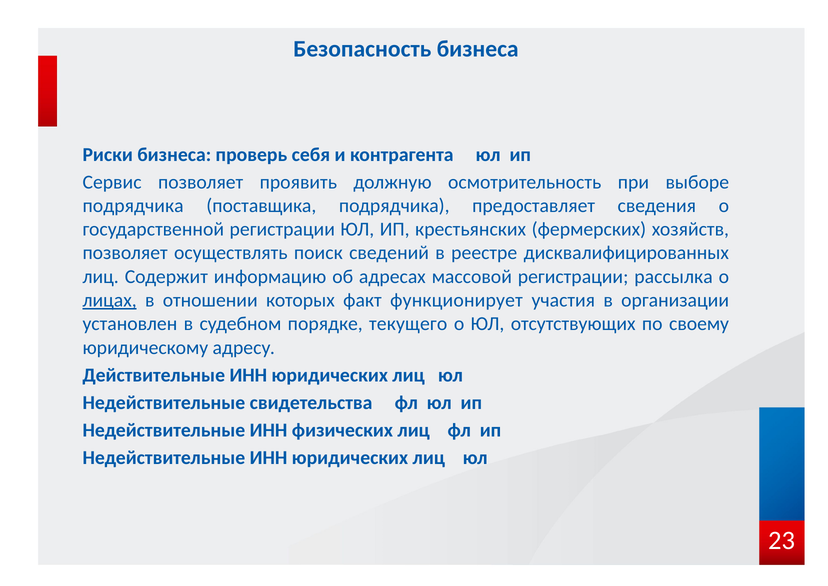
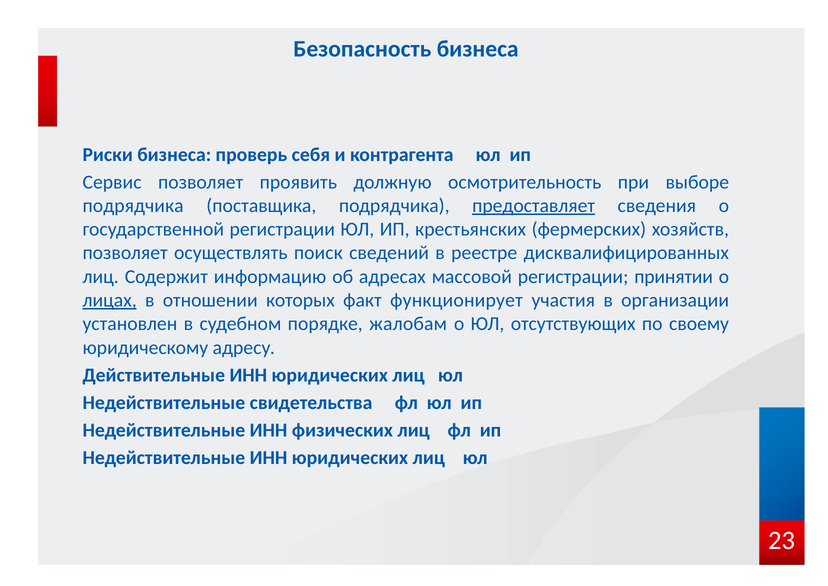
предоставляет underline: none -> present (534, 206)
рассылка: рассылка -> принятии (674, 276)
текущего: текущего -> жалобам (408, 324)
